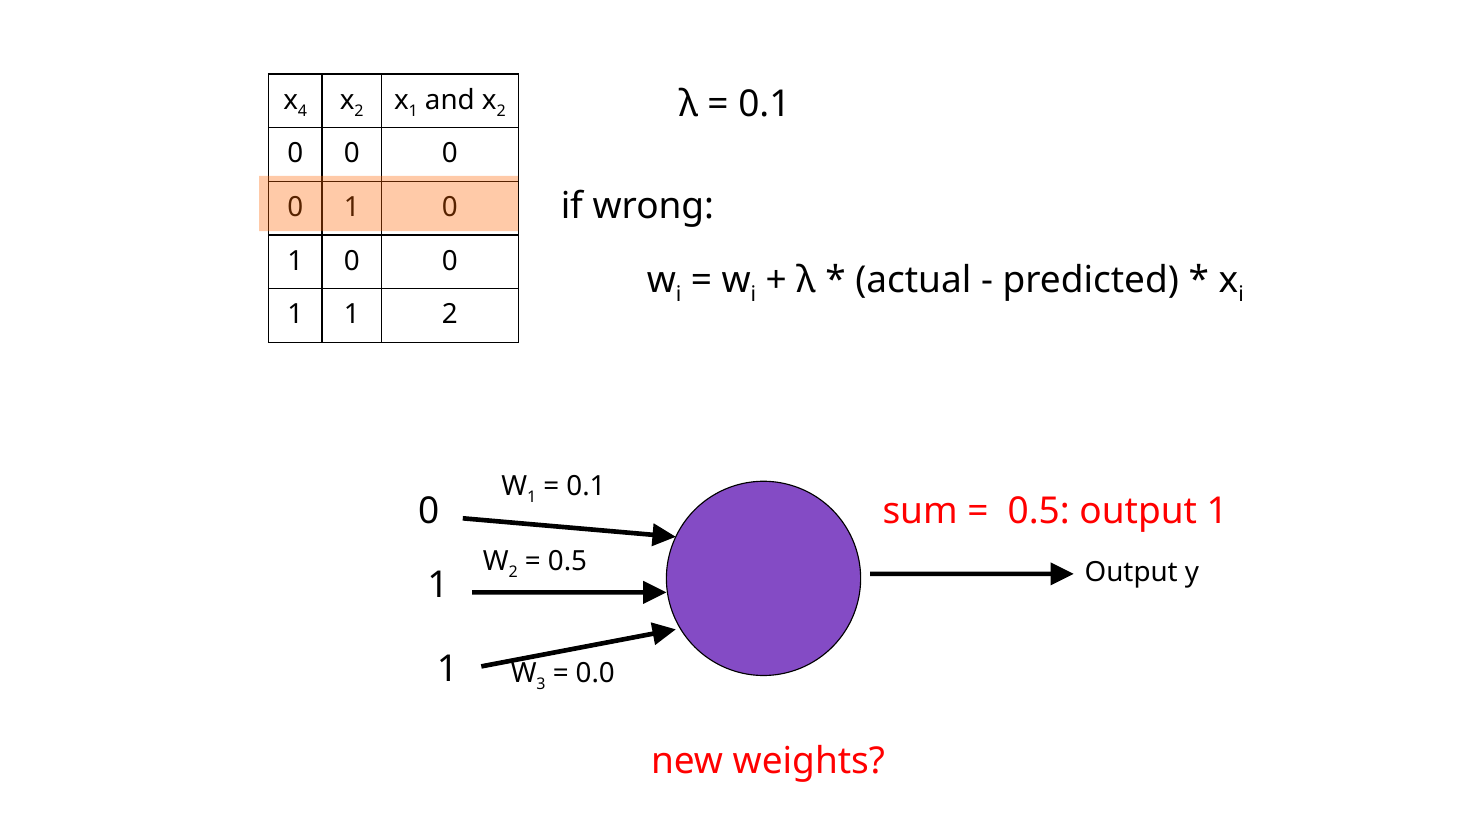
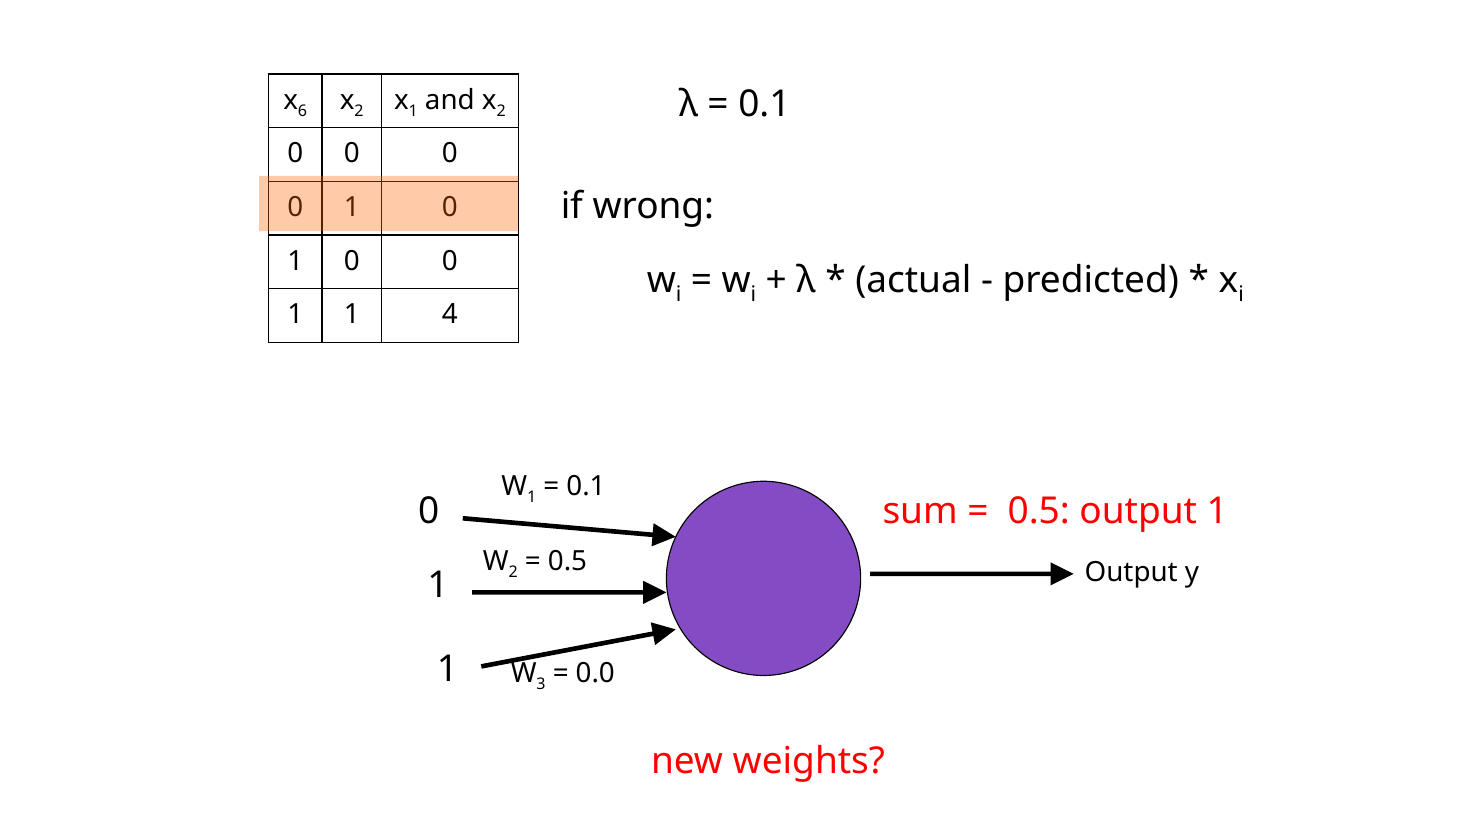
4: 4 -> 6 (303, 111)
1 2: 2 -> 4 (450, 315)
